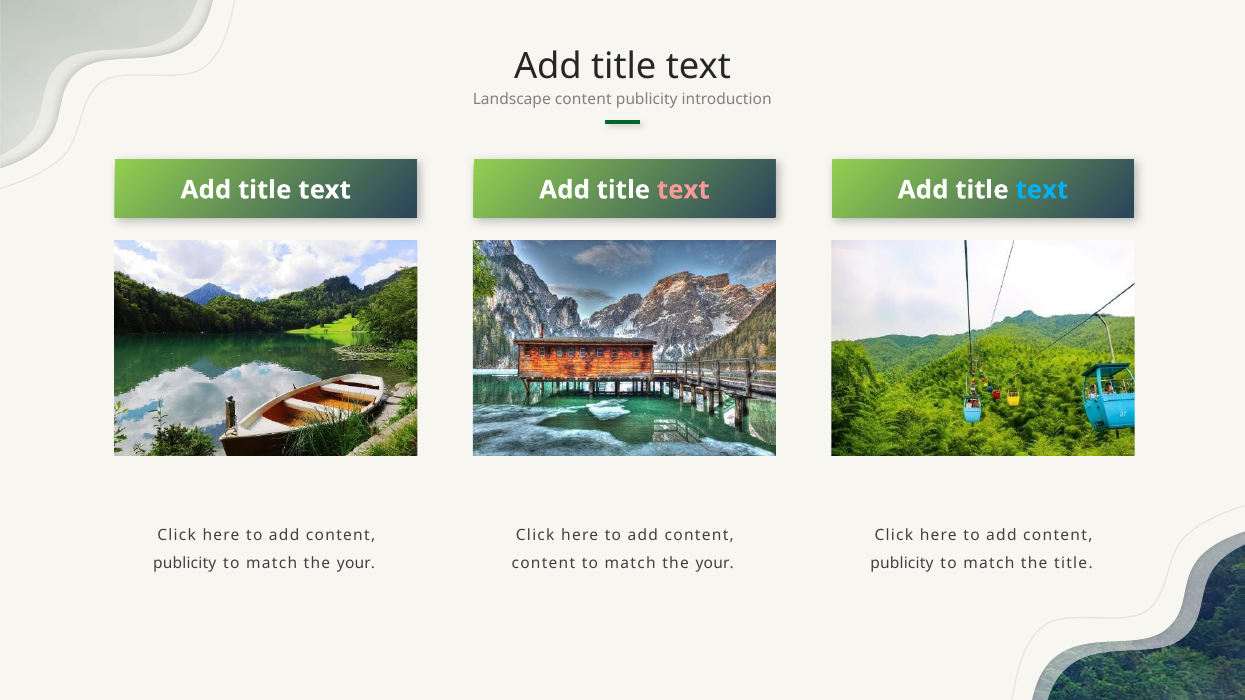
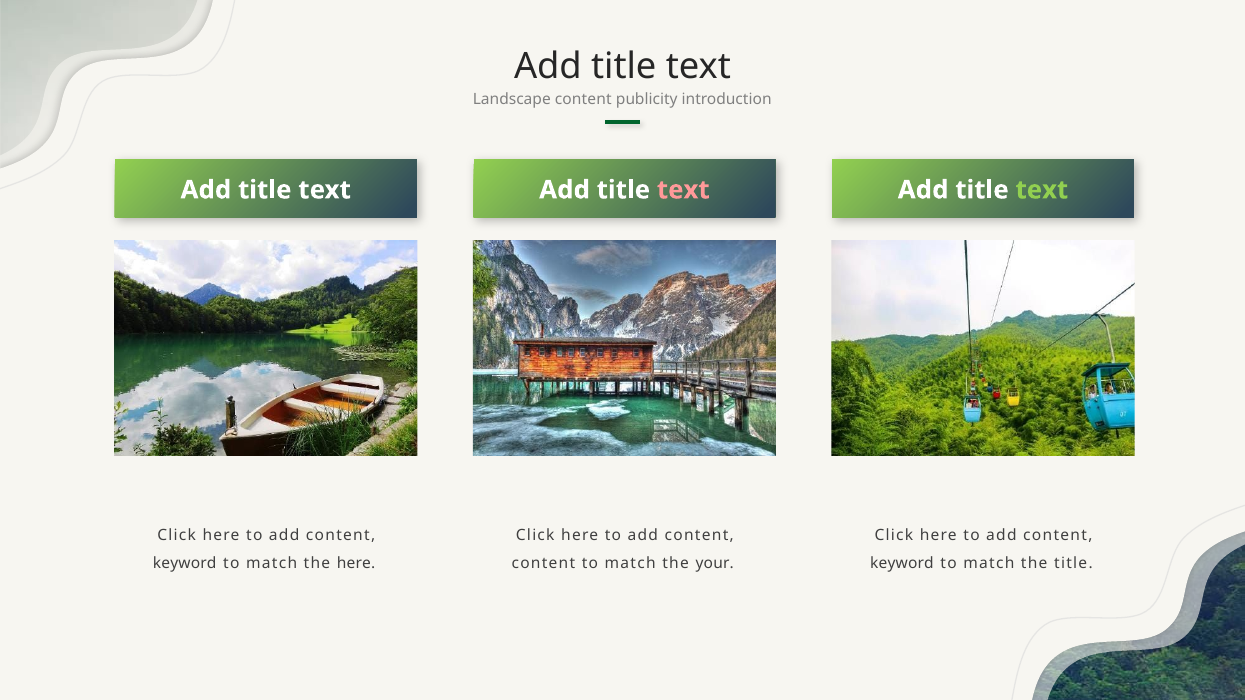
text colour: light blue -> light green (1042, 190)
publicity: publicity -> keyword (185, 564)
your: your -> here (356, 564)
publicity: publicity -> keyword (902, 564)
